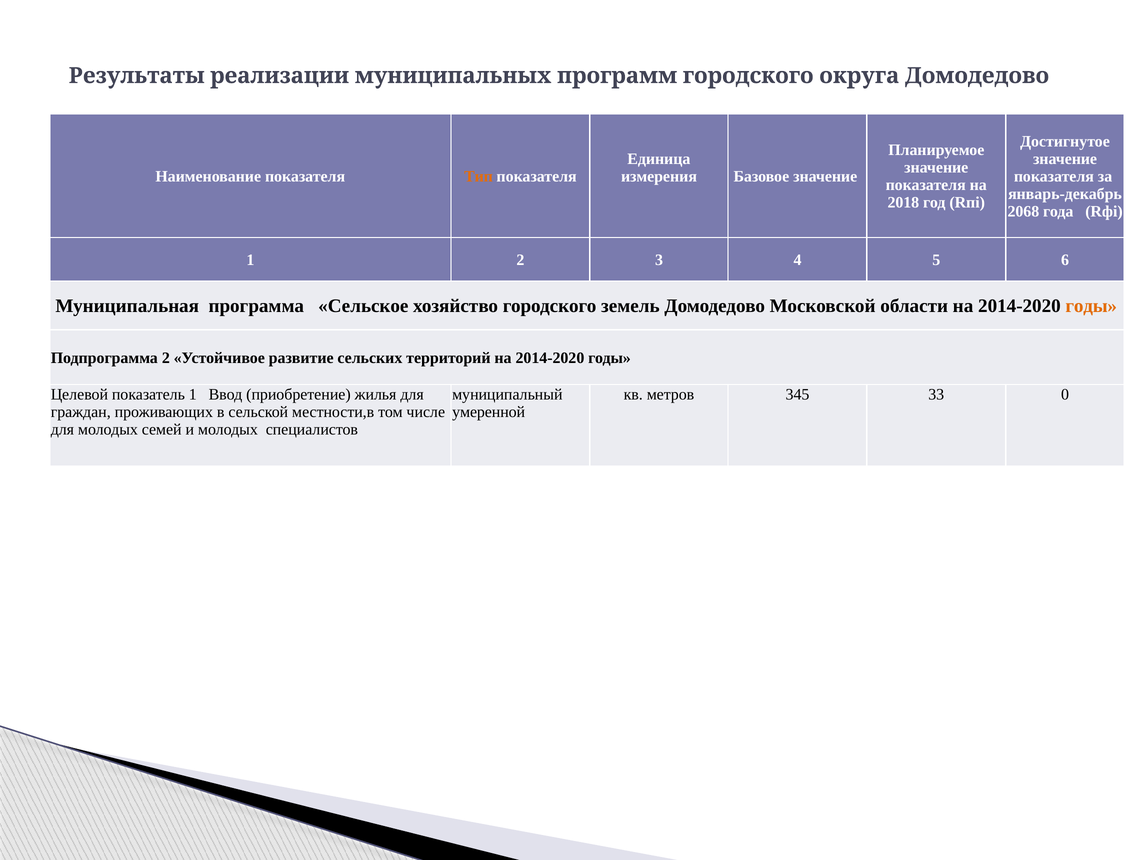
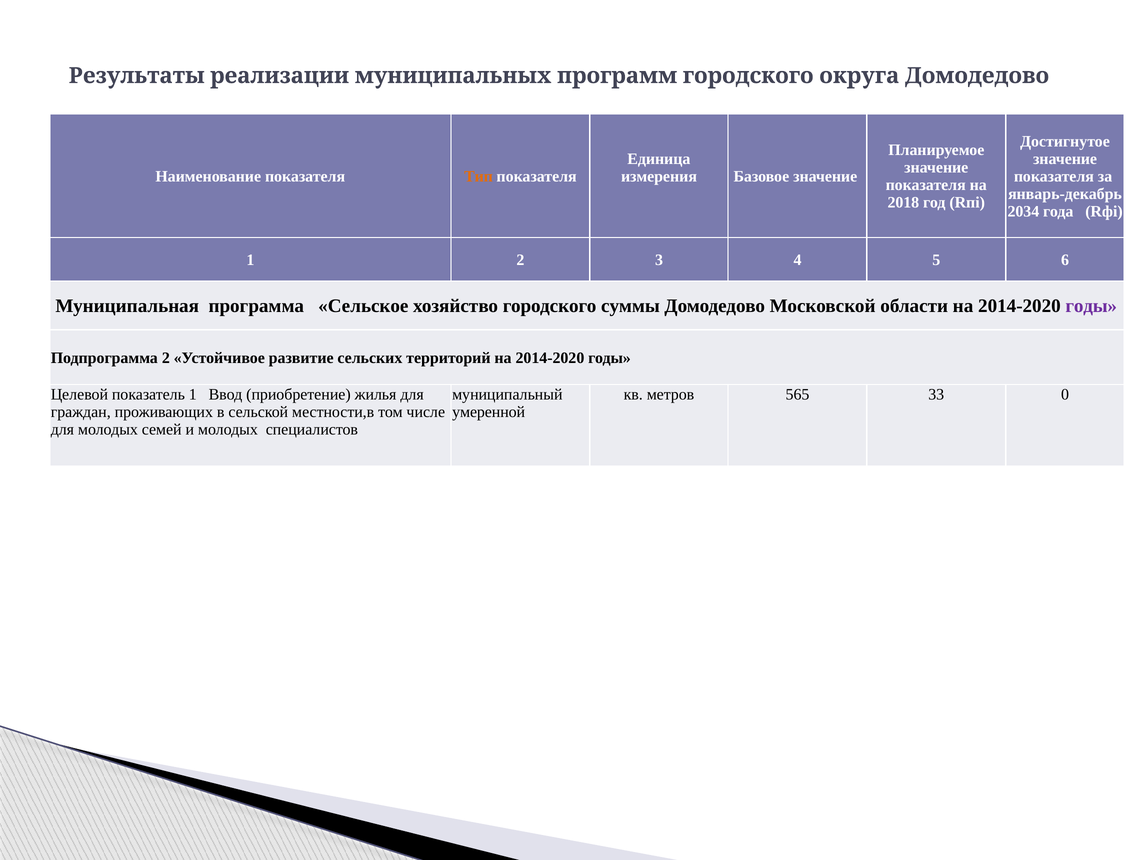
2068: 2068 -> 2034 (1023, 212)
земель: земель -> суммы (630, 306)
годы colour: orange -> purple (1091, 306)
345: 345 -> 565 (798, 395)
